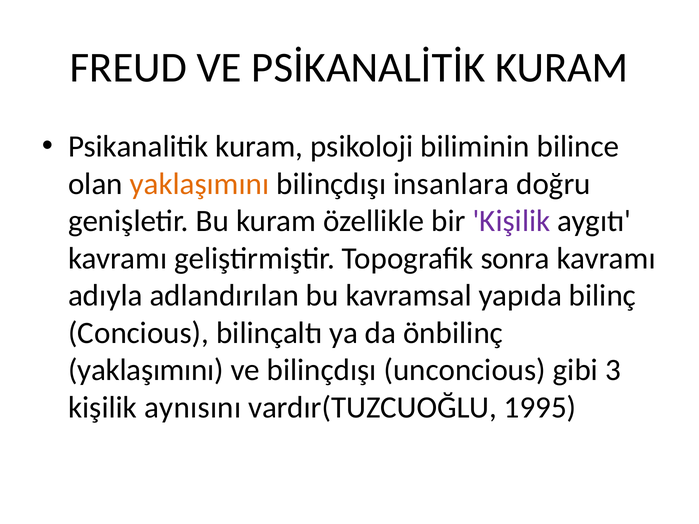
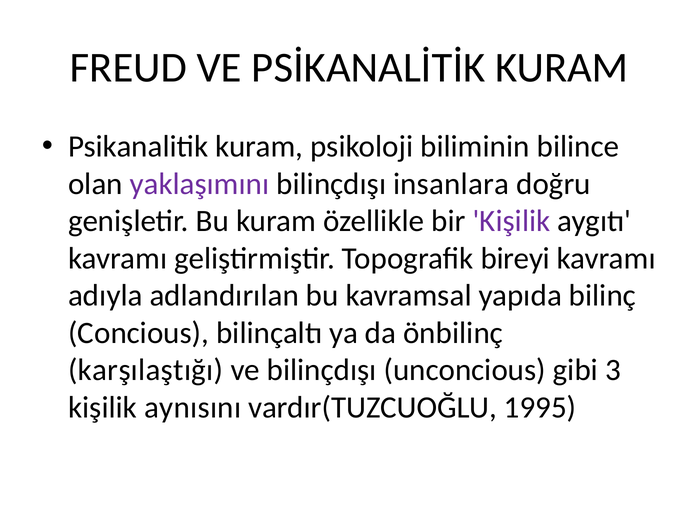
yaklaşımını colour: orange -> purple (200, 184)
sonra: sonra -> bireyi (515, 259)
yaklaşımını: yaklaşımını -> karşılaştığı (146, 370)
